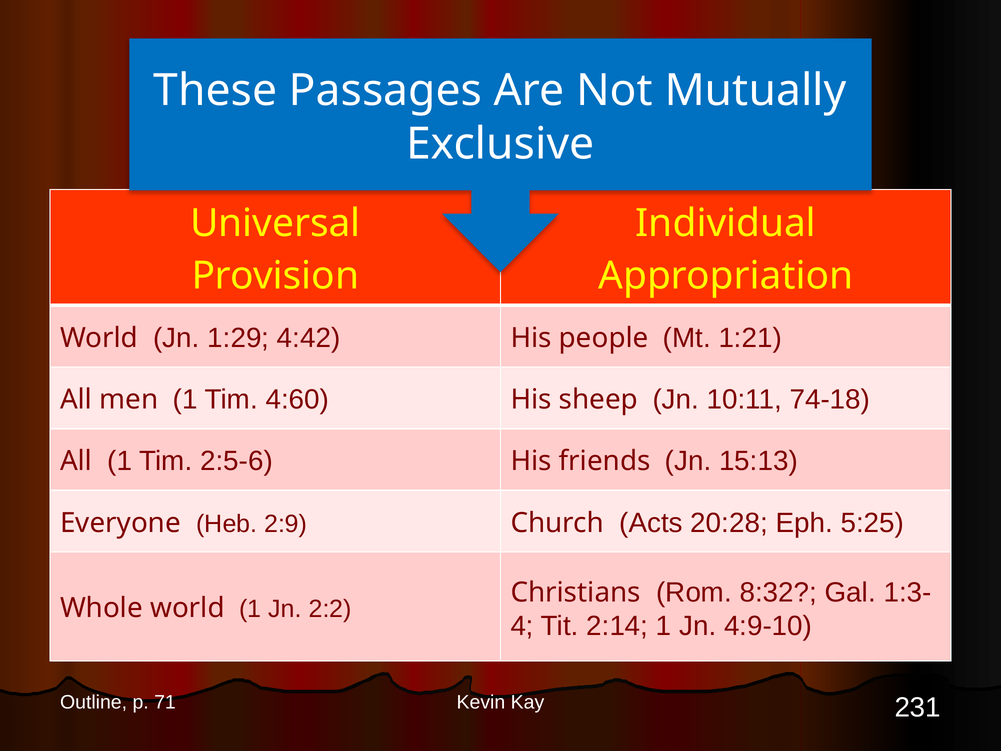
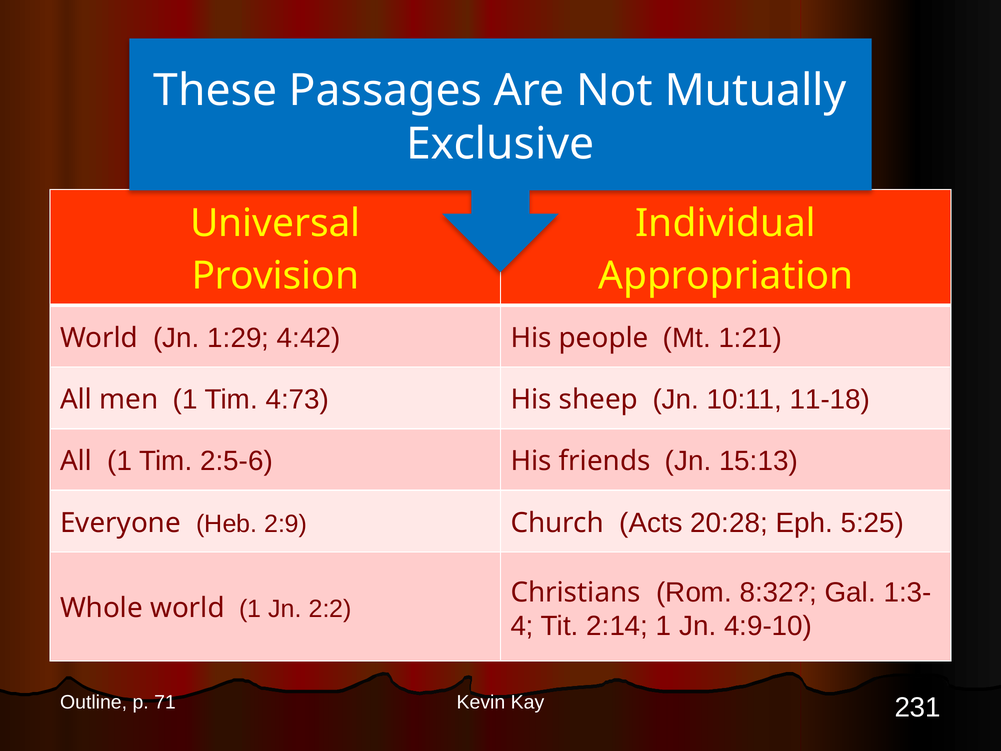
4:60: 4:60 -> 4:73 (297, 399)
74-18: 74-18 -> 11-18 (830, 399)
